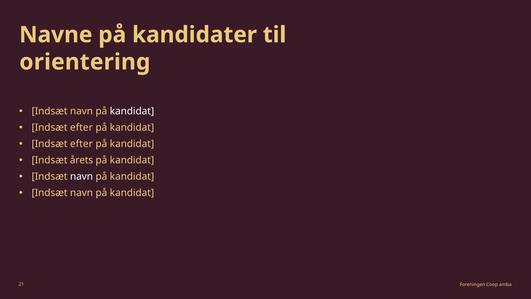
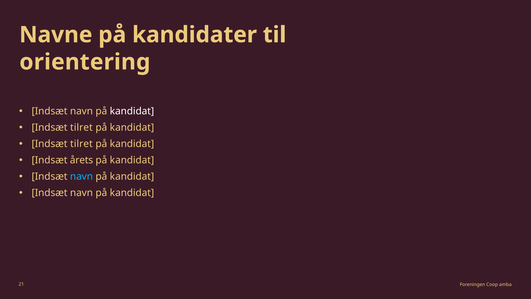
efter: efter -> tilret (81, 128)
efter: efter -> tilret (81, 144)
navn colour: white -> light blue (81, 176)
